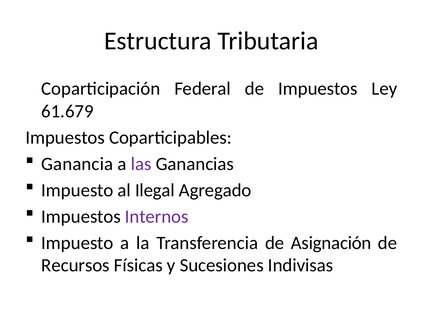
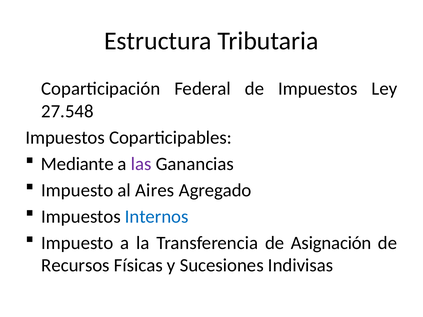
61.679: 61.679 -> 27.548 (67, 111)
Ganancia: Ganancia -> Mediante (77, 164)
Ilegal: Ilegal -> Aires (155, 190)
Internos colour: purple -> blue (157, 217)
